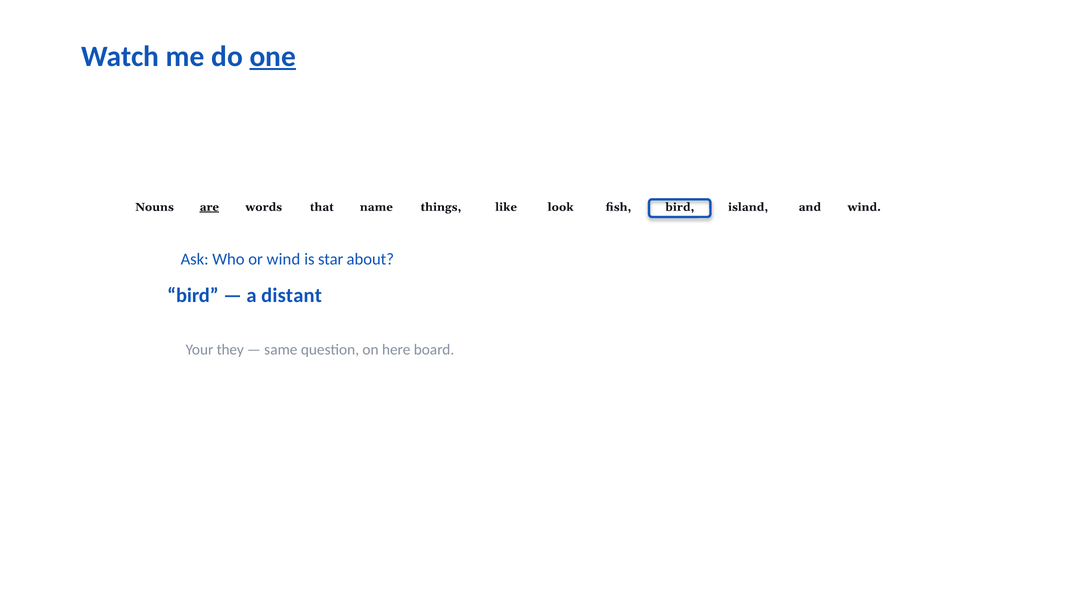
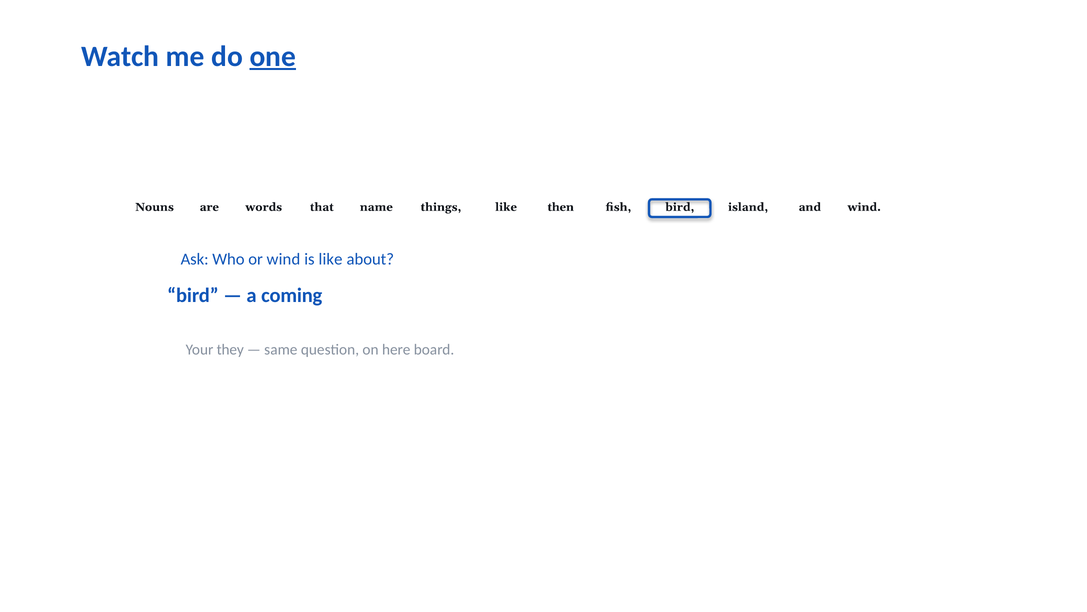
are underline: present -> none (209, 207)
look: look -> then (561, 207)
is star: star -> like (331, 259)
distant: distant -> coming (292, 295)
